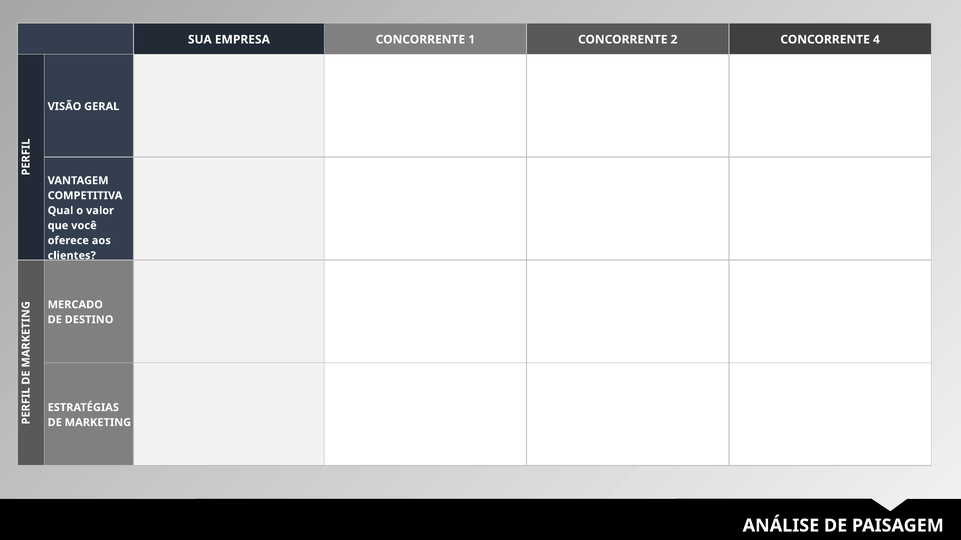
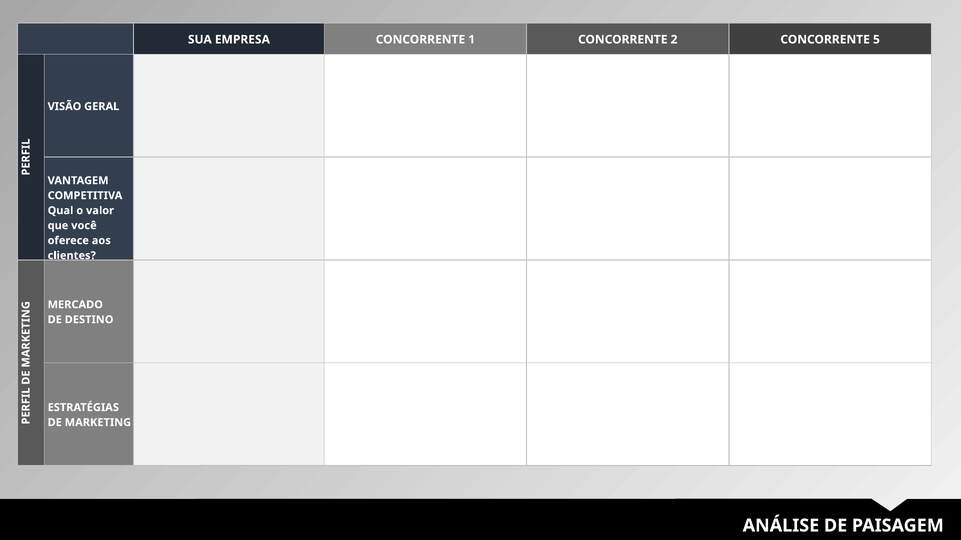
4: 4 -> 5 (876, 40)
